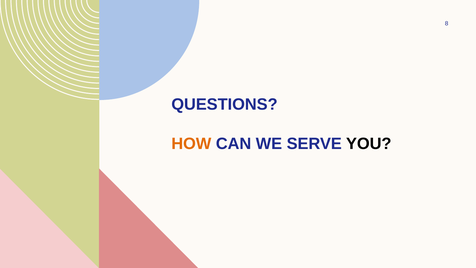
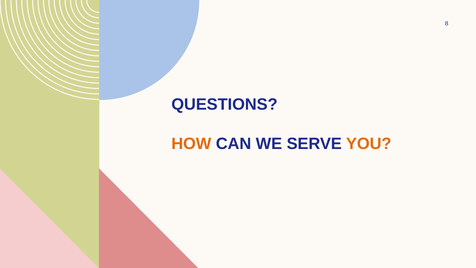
YOU colour: black -> orange (369, 144)
